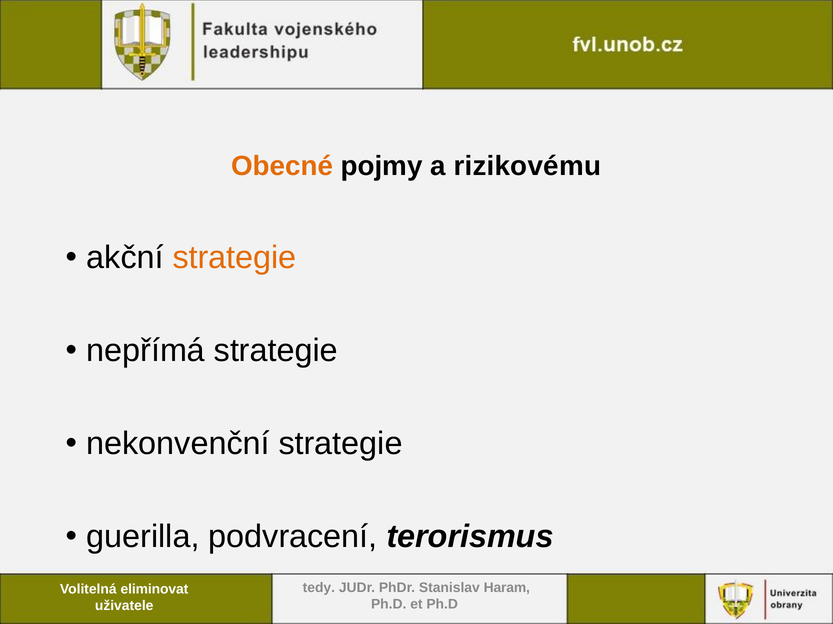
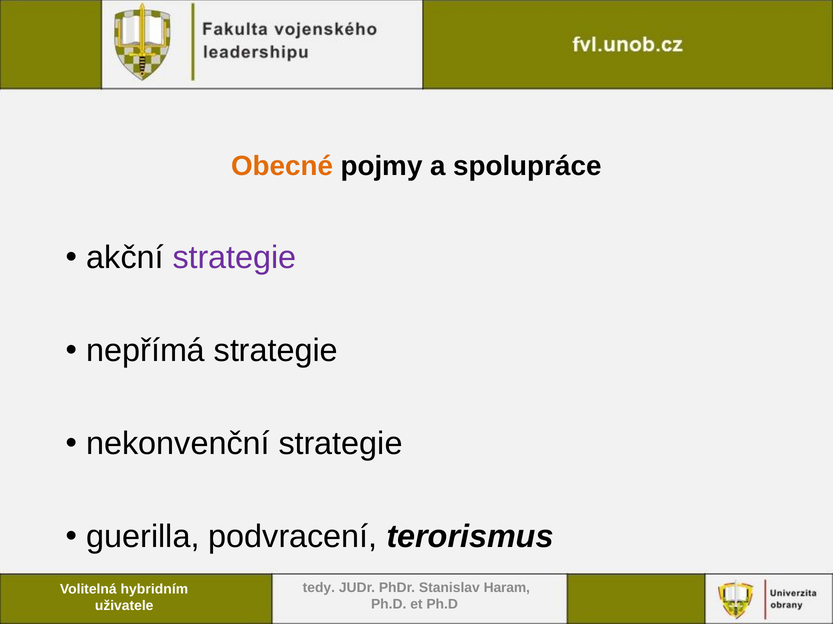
rizikovému: rizikovému -> spolupráce (527, 166)
strategie colour: orange -> purple (235, 258)
eliminovat: eliminovat -> hybridním (154, 590)
